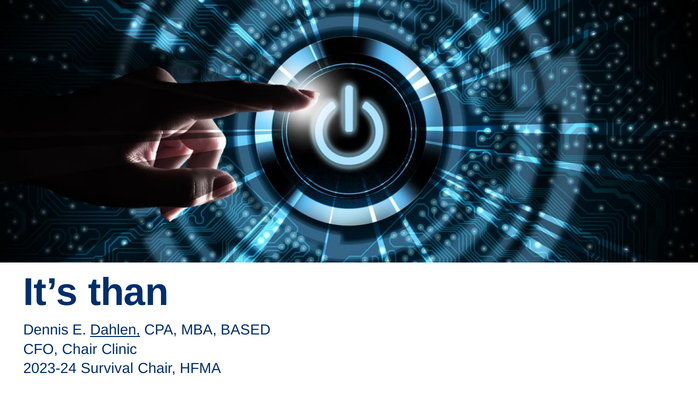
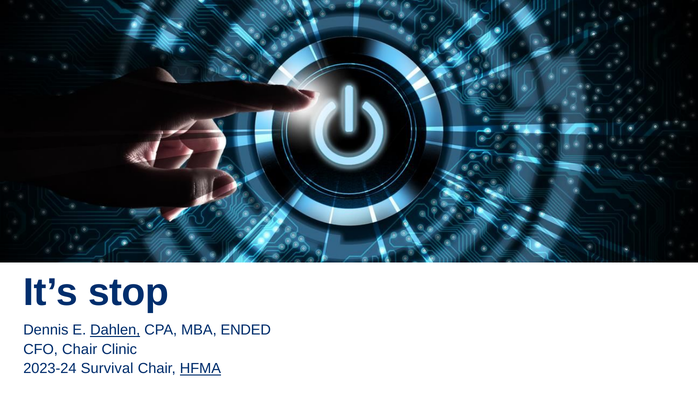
than: than -> stop (128, 292)
BASED: BASED -> ENDED (246, 330)
HFMA underline: none -> present (200, 368)
